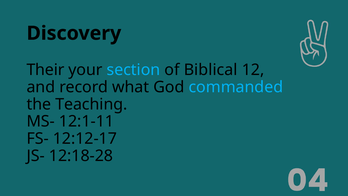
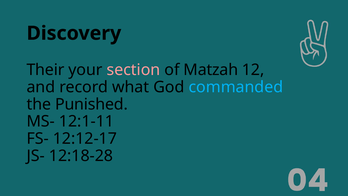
section colour: light blue -> pink (134, 70)
Biblical: Biblical -> Matzah (211, 70)
Teaching: Teaching -> Punished (91, 104)
